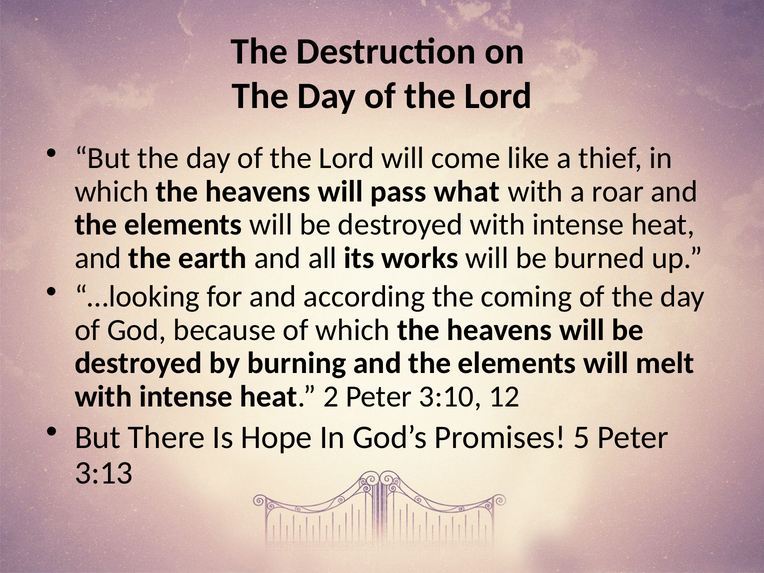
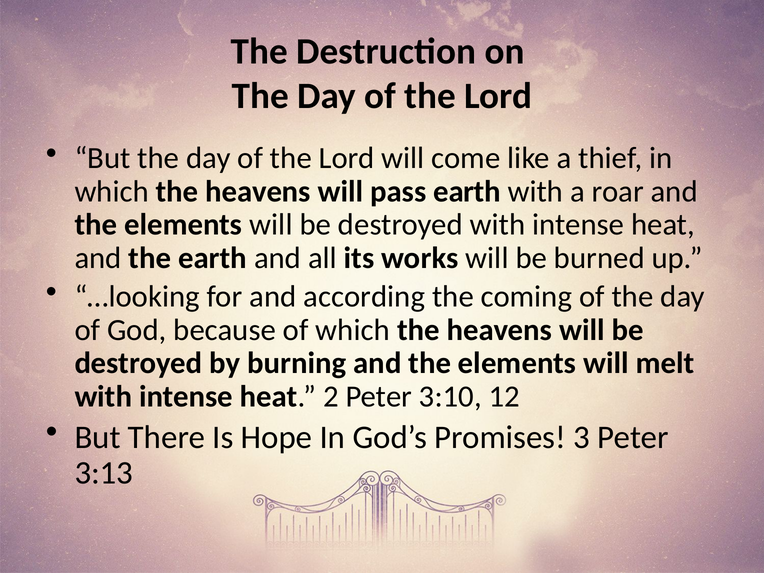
pass what: what -> earth (467, 191)
5: 5 -> 3 (582, 437)
